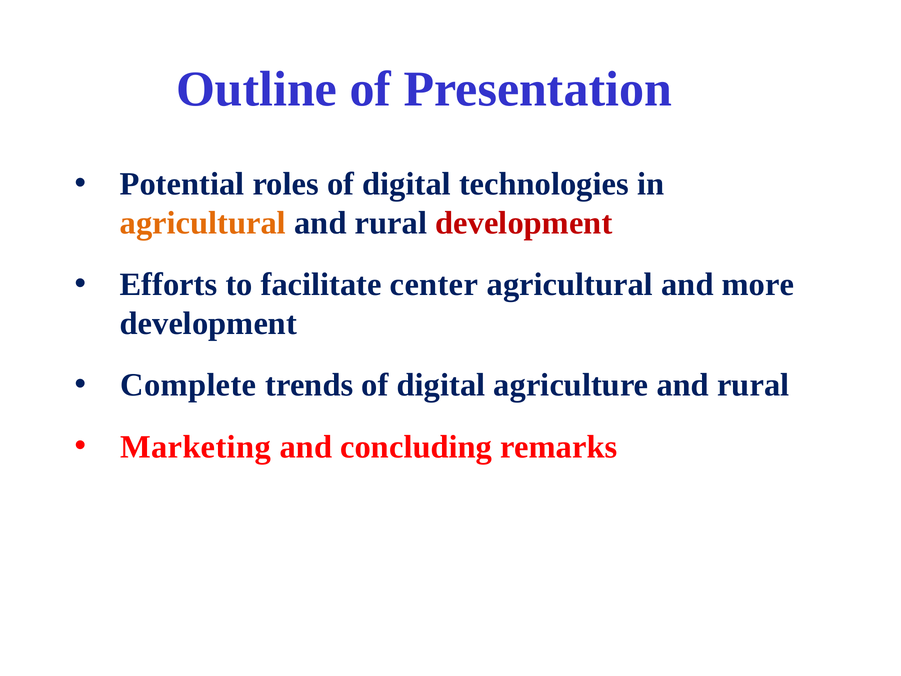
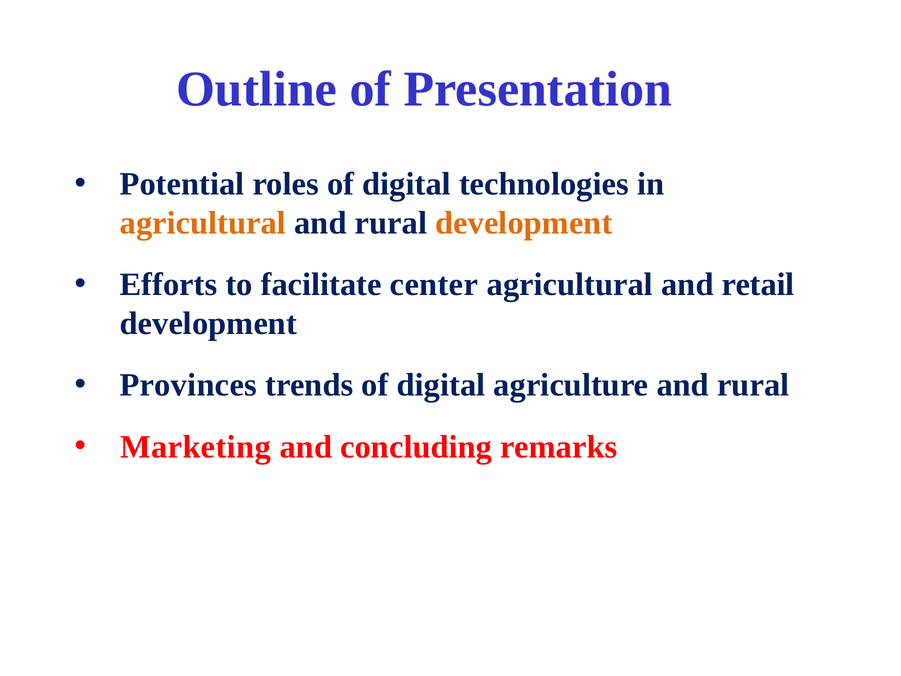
development colour: red -> orange (524, 223)
more: more -> retail (758, 285)
Complete: Complete -> Provinces (188, 385)
